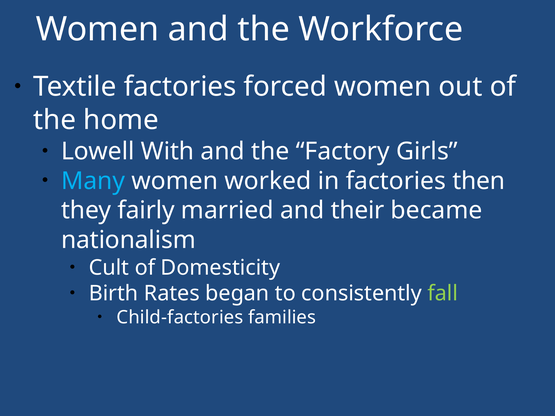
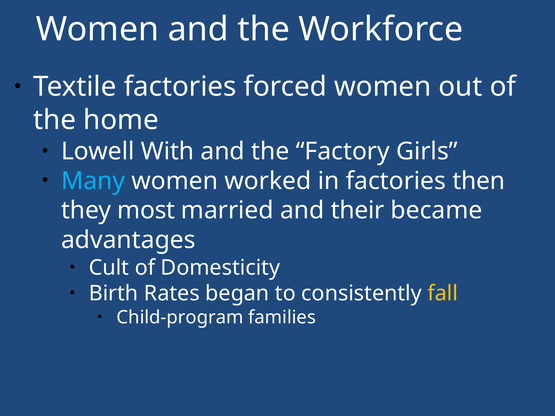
fairly: fairly -> most (146, 211)
nationalism: nationalism -> advantages (128, 240)
fall colour: light green -> yellow (443, 294)
Child-factories: Child-factories -> Child-program (180, 318)
